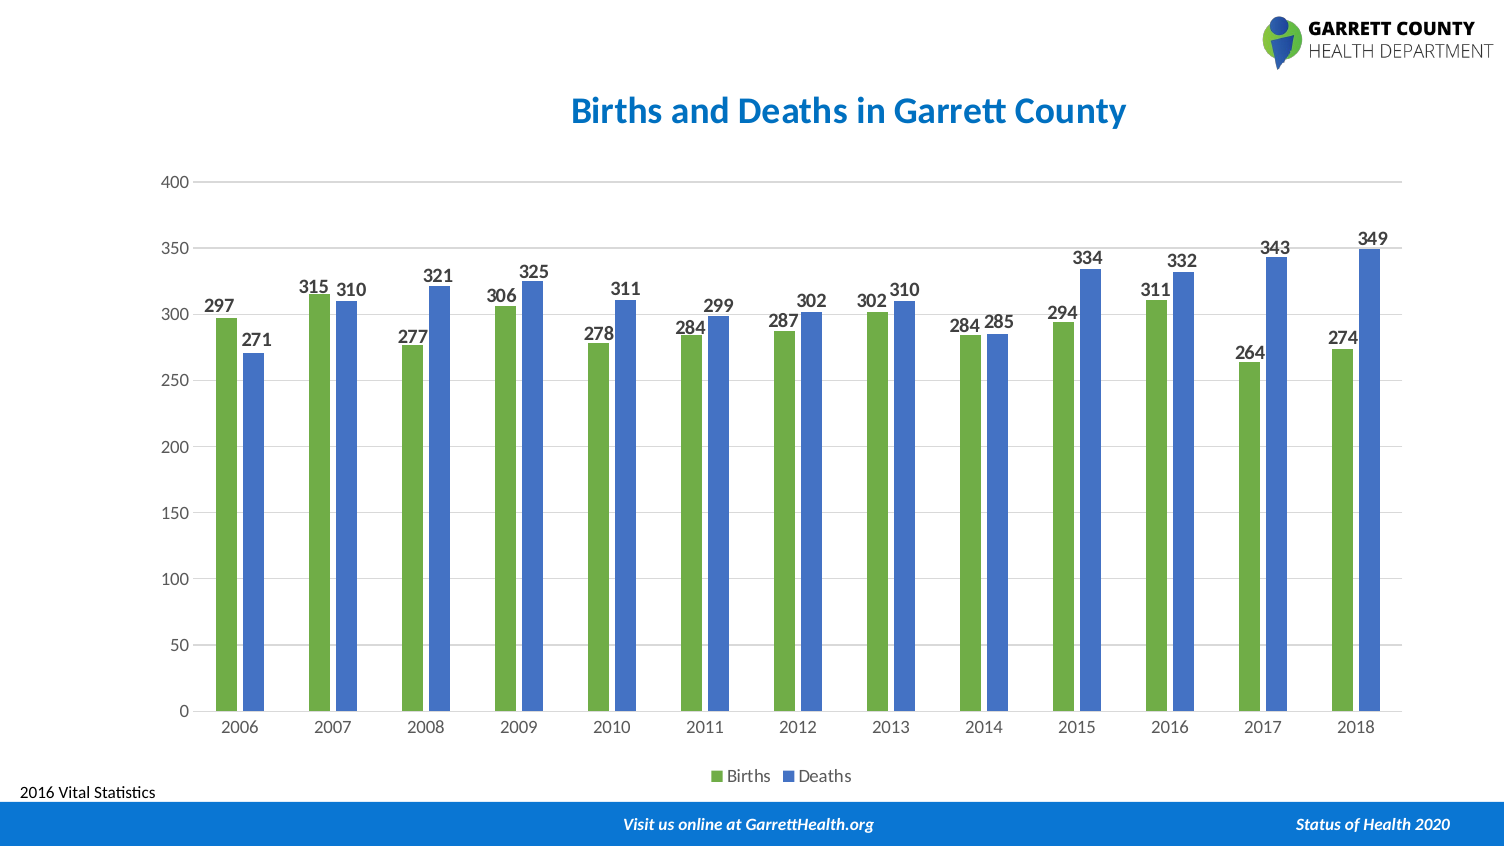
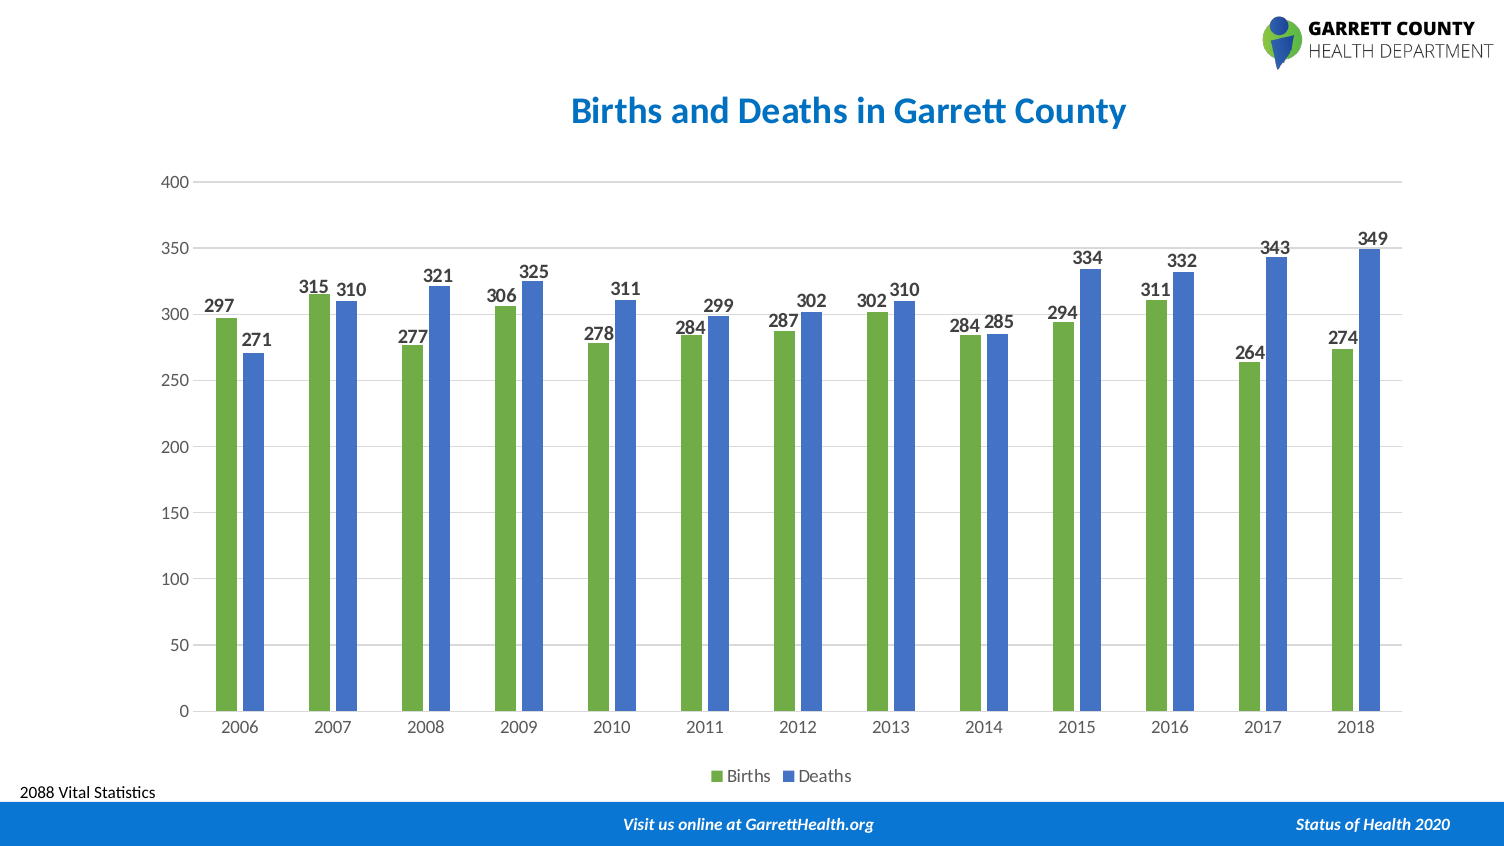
2016: 2016 -> 2088 (37, 793)
